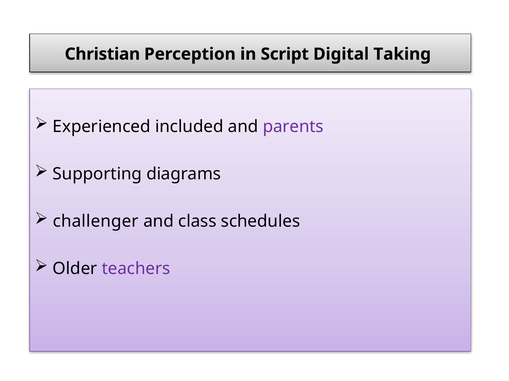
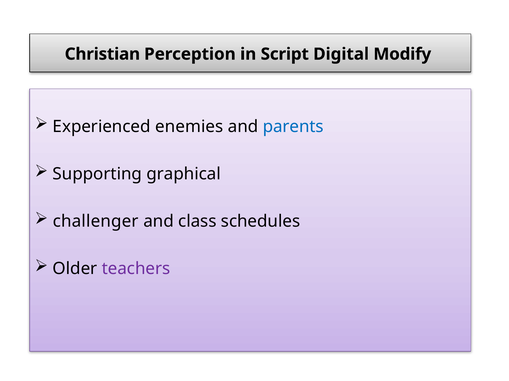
Taking: Taking -> Modify (402, 54)
included: included -> enemies (189, 127)
parents colour: purple -> blue (293, 127)
diagrams: diagrams -> graphical (184, 174)
